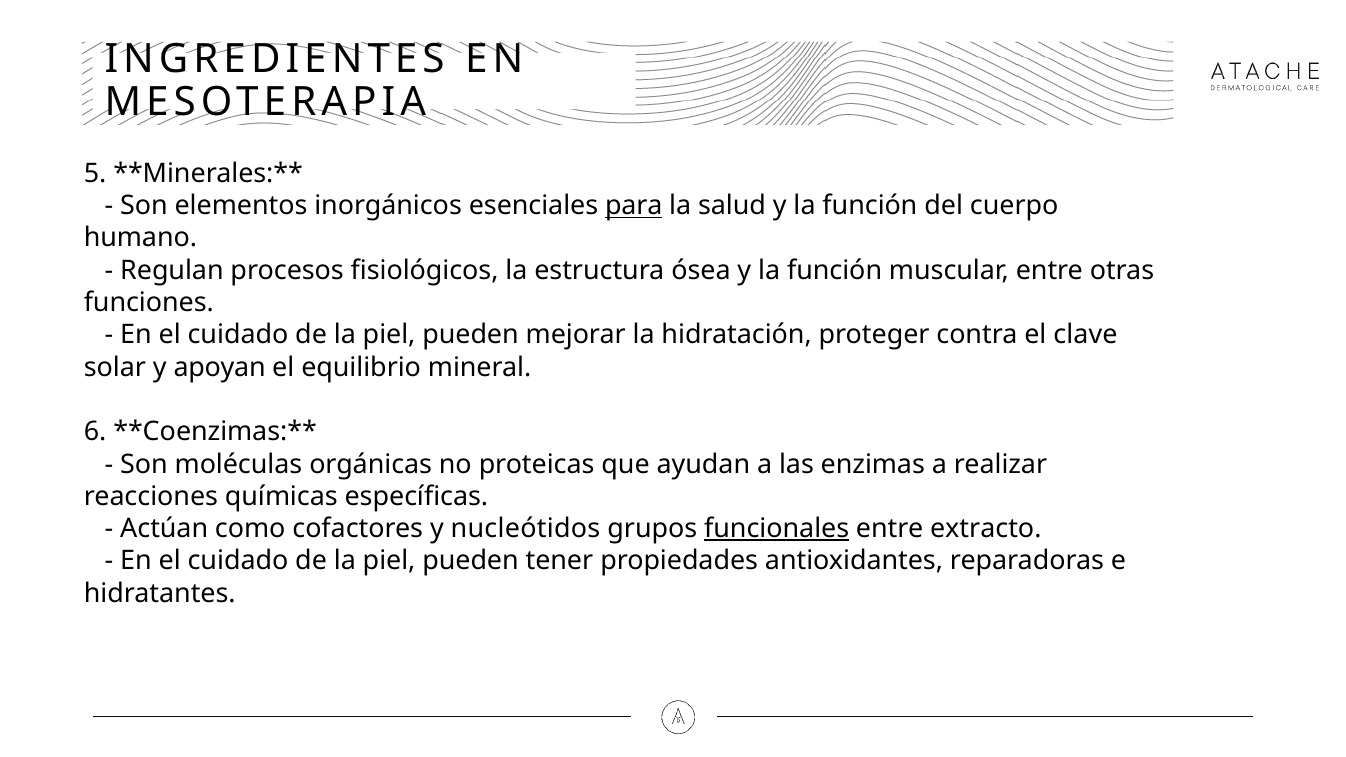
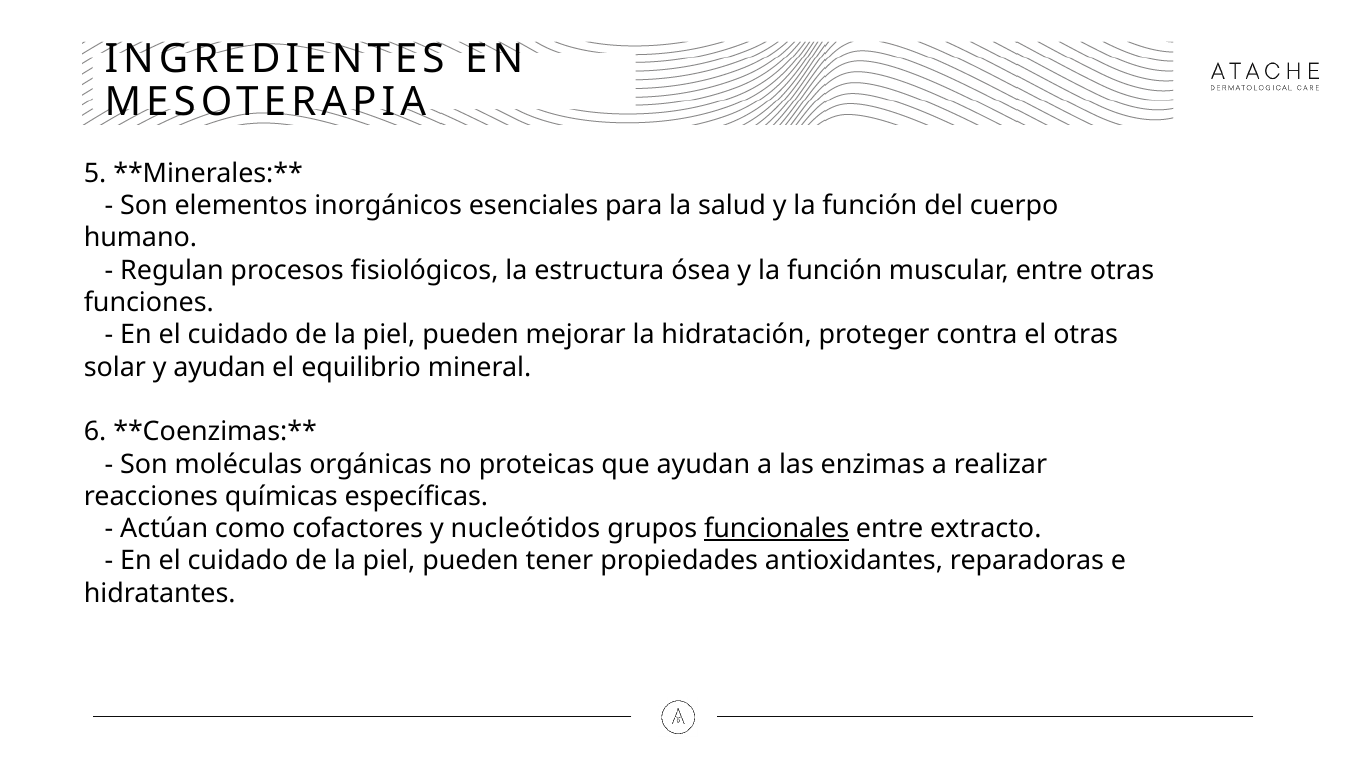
para underline: present -> none (634, 206)
el clave: clave -> otras (1086, 335)
y apoyan: apoyan -> ayudan (220, 367)
